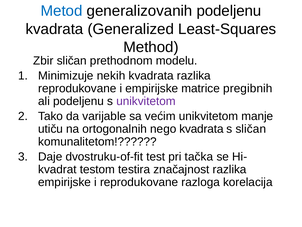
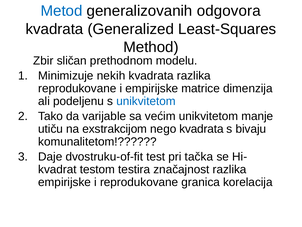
generalizovanih podeljenu: podeljenu -> odgovora (229, 11)
pregibnih: pregibnih -> dimenzija (248, 88)
unikvitetom colour: purple -> blue (146, 101)
ortogonalnih: ortogonalnih -> exstrakcijom (115, 129)
s sličan: sličan -> bivaju (251, 129)
razloga: razloga -> granica (201, 182)
